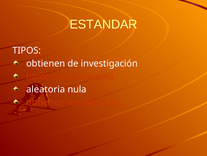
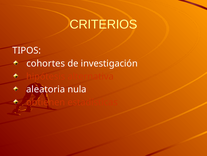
ESTANDAR: ESTANDAR -> CRITERIOS (103, 24)
obtienen: obtienen -> cohortes (46, 63)
